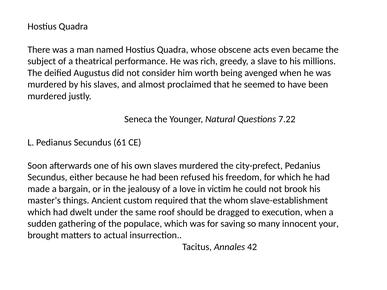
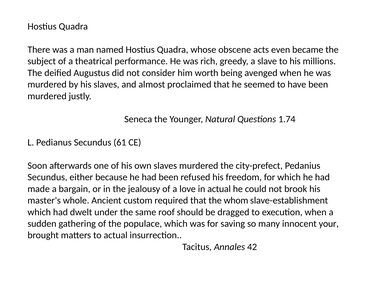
7.22: 7.22 -> 1.74 (287, 119)
in victim: victim -> actual (219, 189)
things: things -> whole (76, 201)
